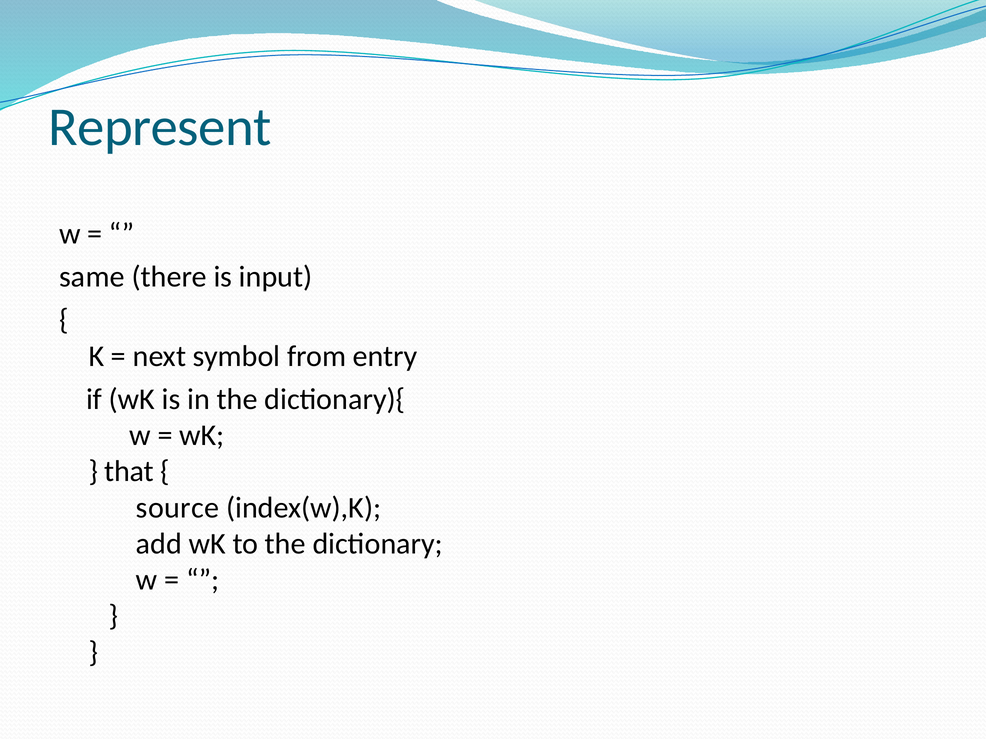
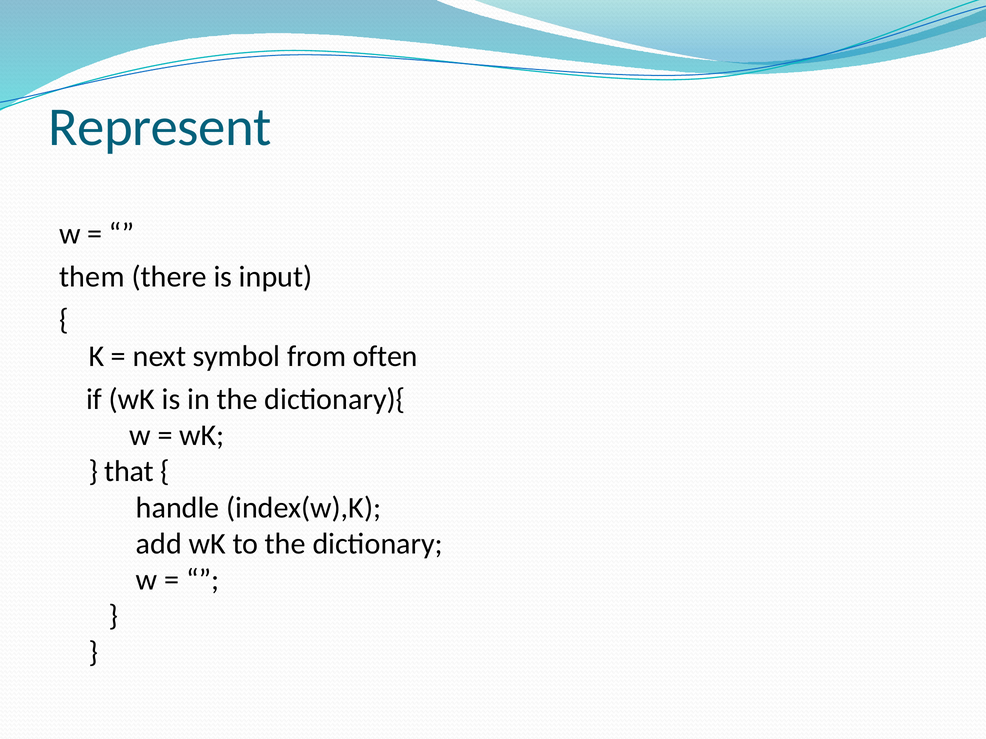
same: same -> them (92, 277)
entry: entry -> often (385, 356)
source: source -> handle (178, 508)
